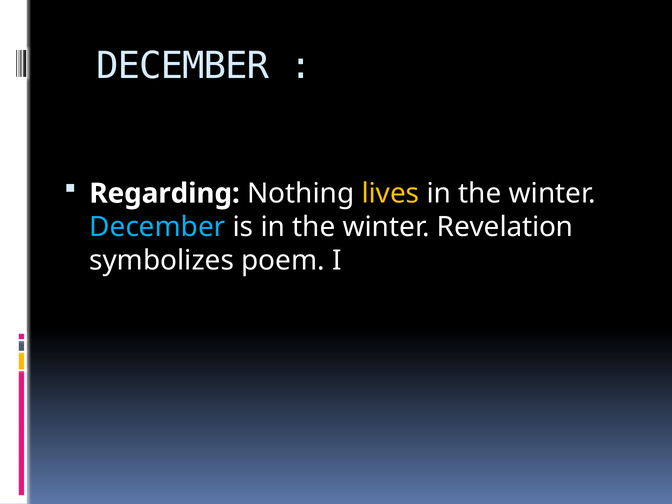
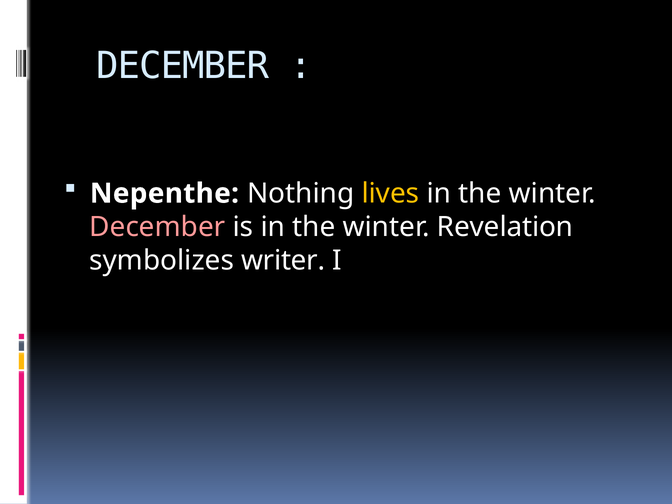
Regarding: Regarding -> Nepenthe (164, 193)
December colour: light blue -> pink (157, 227)
poem: poem -> writer (283, 261)
